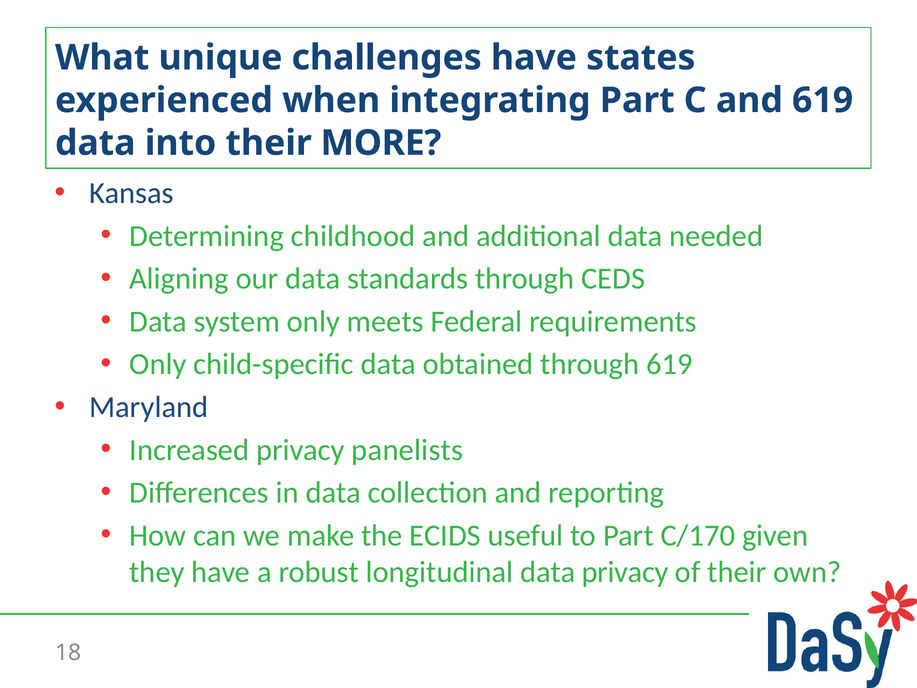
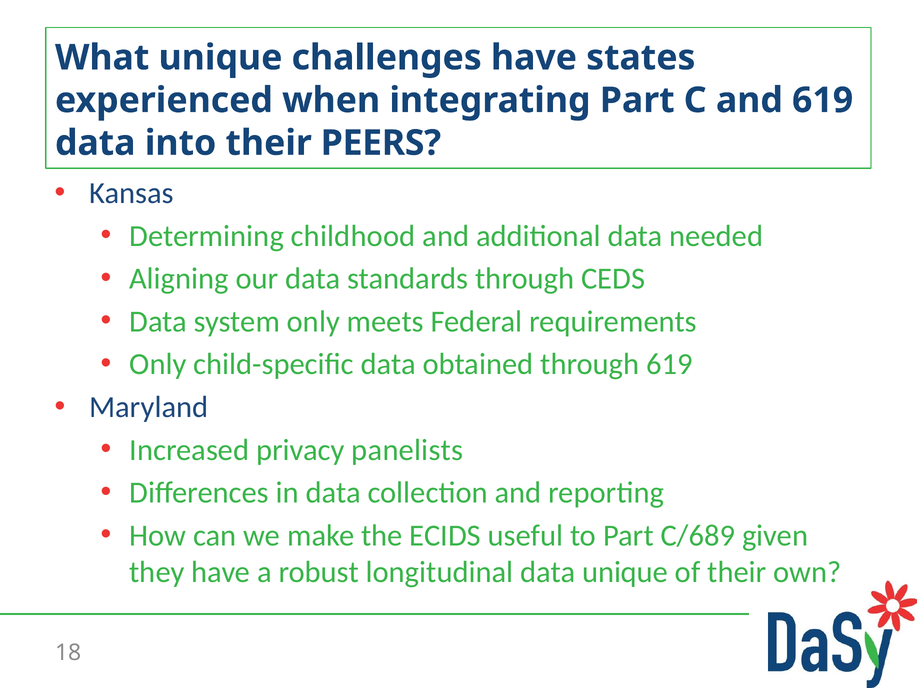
MORE: MORE -> PEERS (381, 143)
C/170: C/170 -> C/689 (698, 535)
data privacy: privacy -> unique (625, 572)
